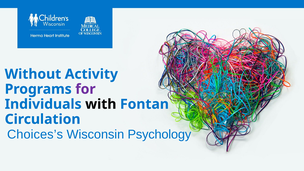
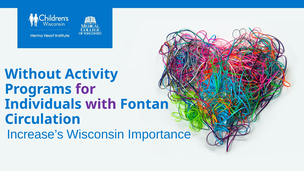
with colour: black -> purple (101, 104)
Choices’s: Choices’s -> Increase’s (35, 134)
Psychology: Psychology -> Importance (159, 134)
